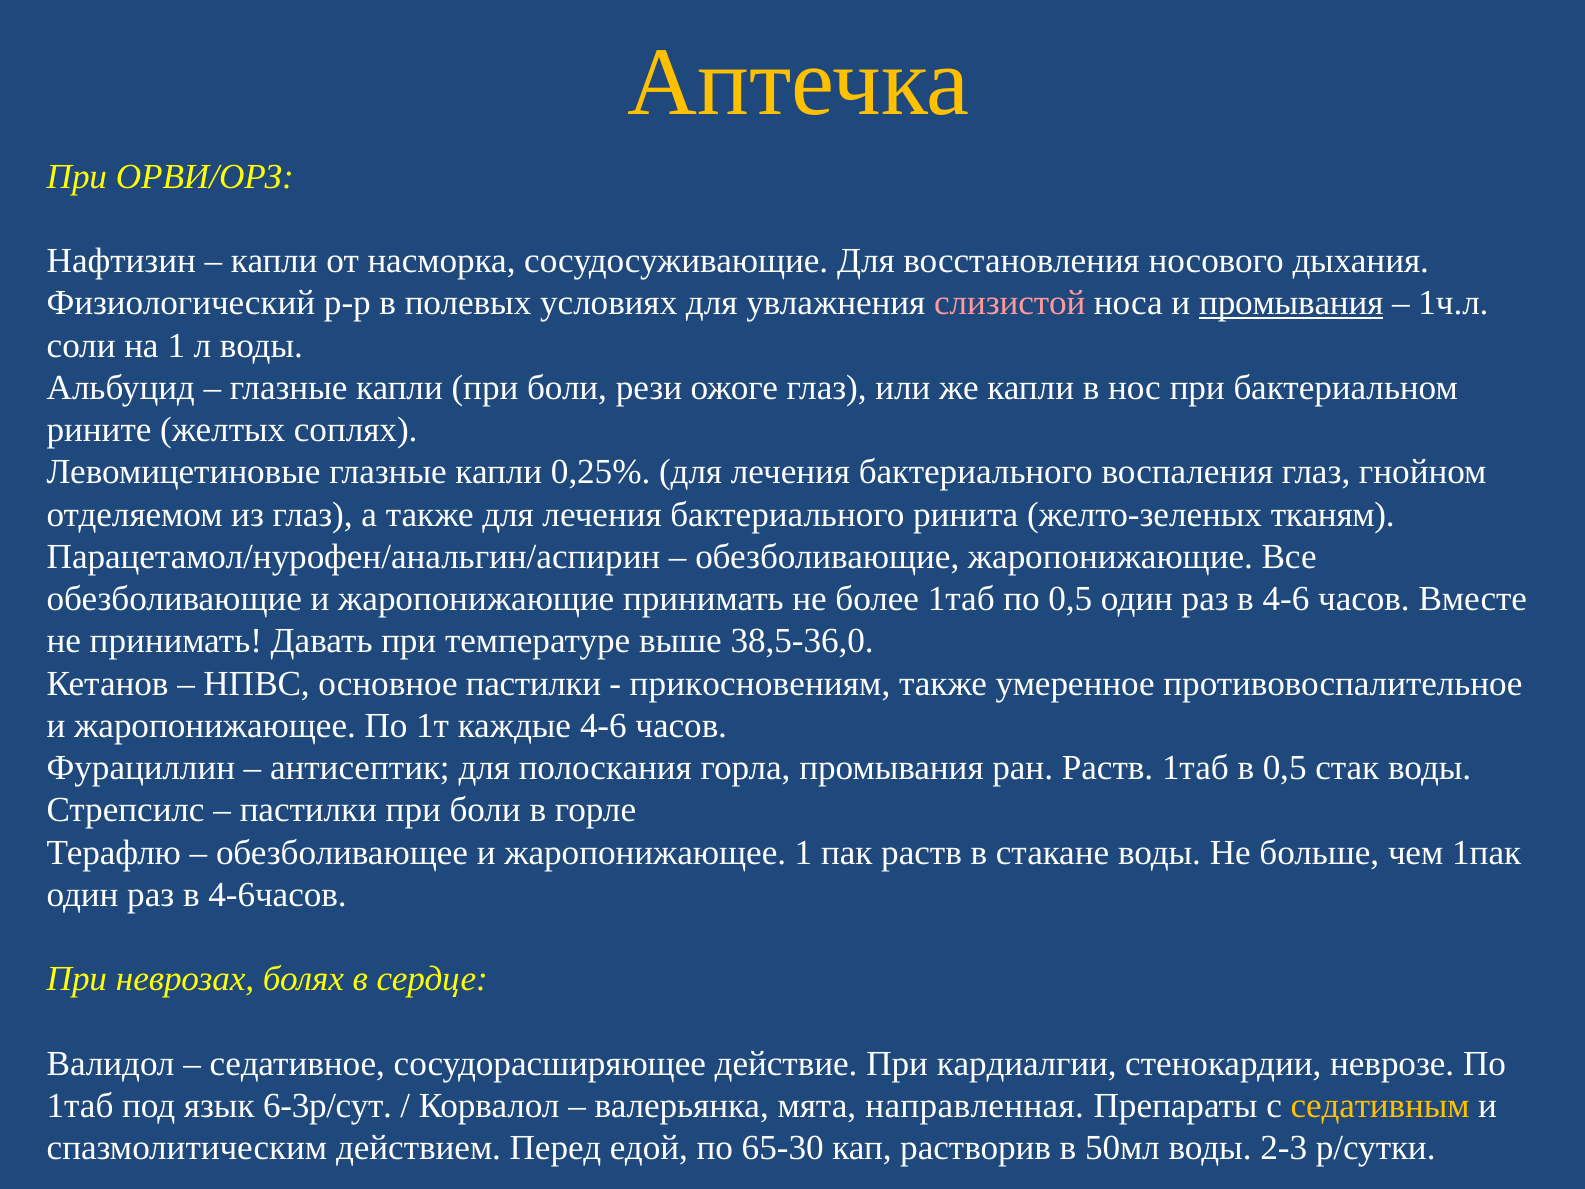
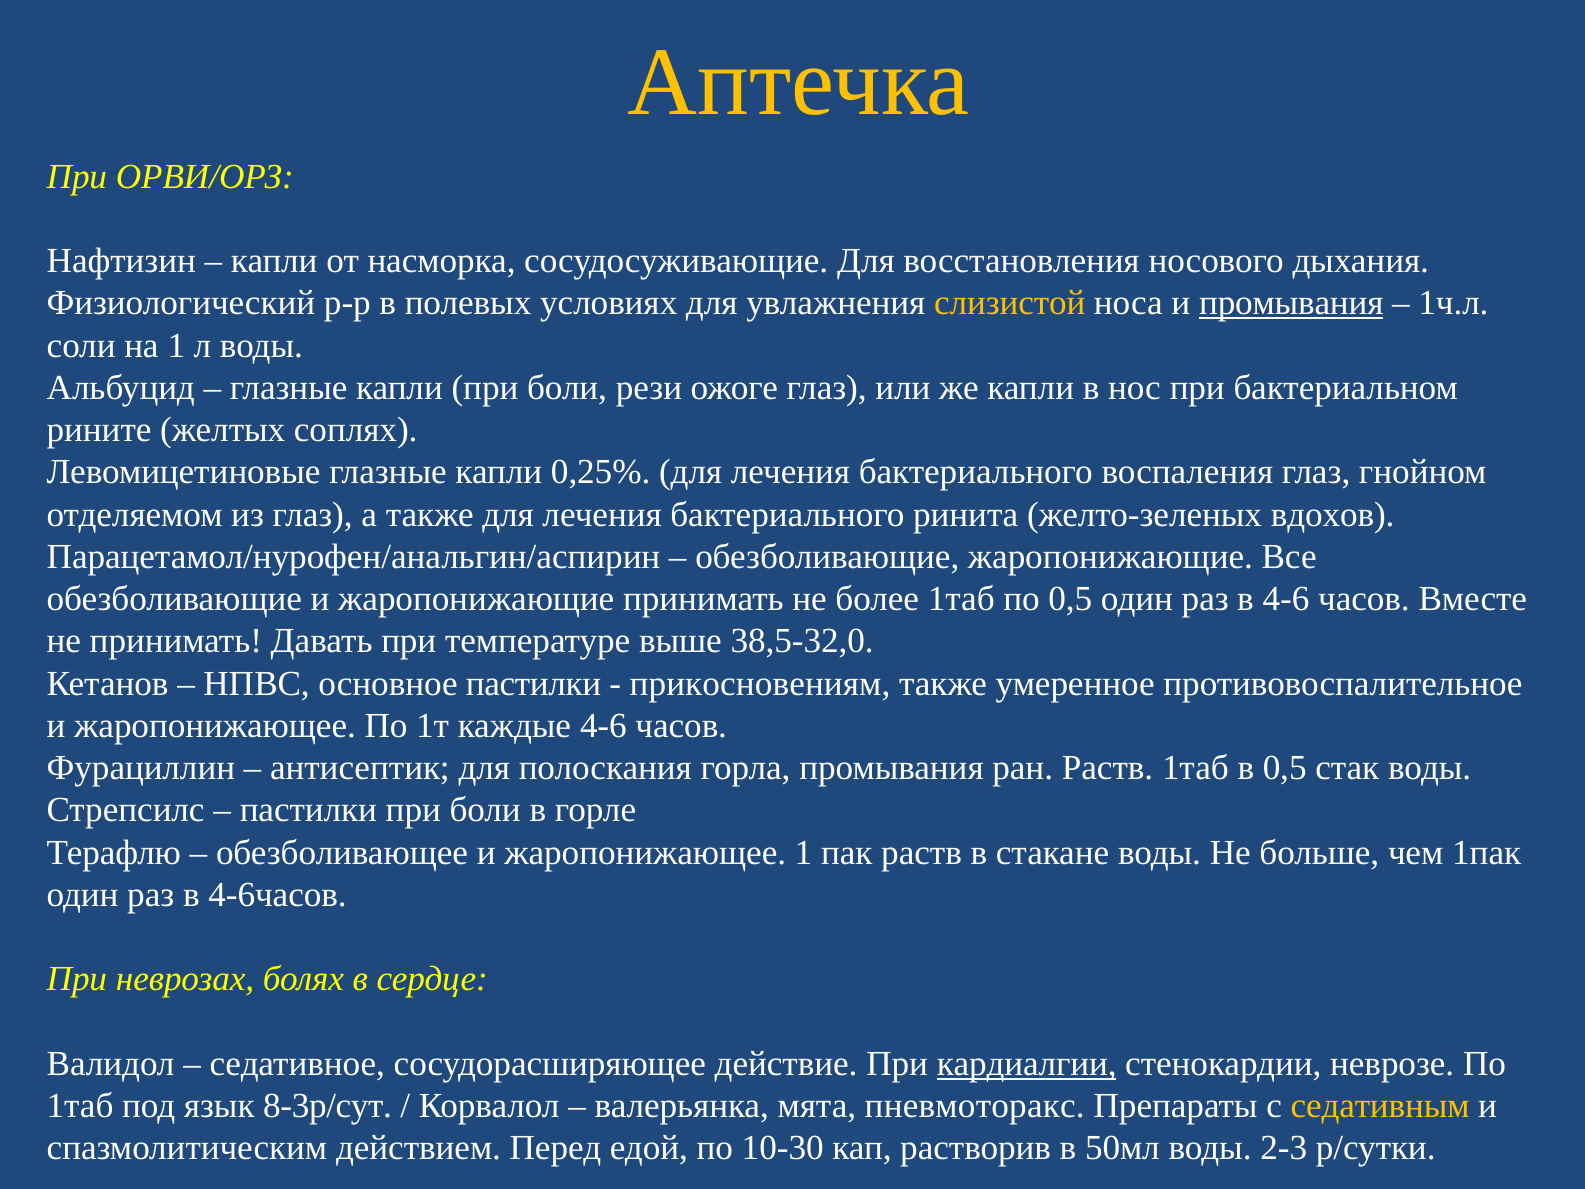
слизистой colour: pink -> yellow (1010, 303)
тканям: тканям -> вдохов (1333, 514)
38,5-36,0: 38,5-36,0 -> 38,5-32,0 (802, 641)
кардиалгии underline: none -> present (1027, 1064)
6-3р/сут: 6-3р/сут -> 8-3р/сут (328, 1106)
направленная: направленная -> пневмоторакс (975, 1106)
65-30: 65-30 -> 10-30 (783, 1148)
